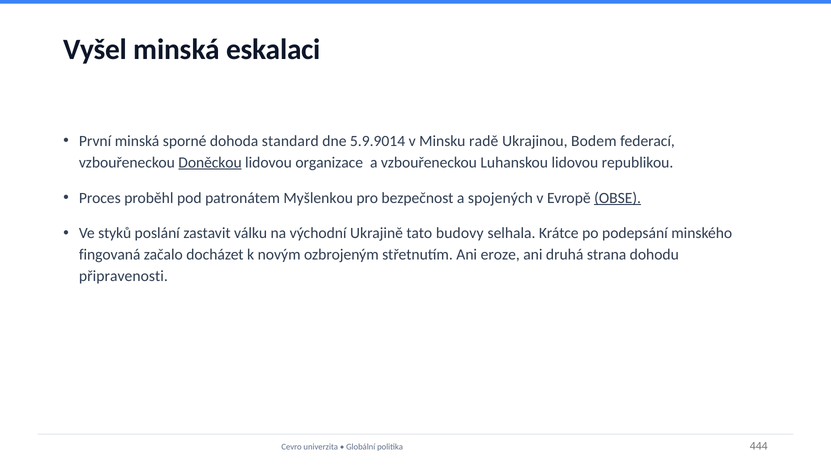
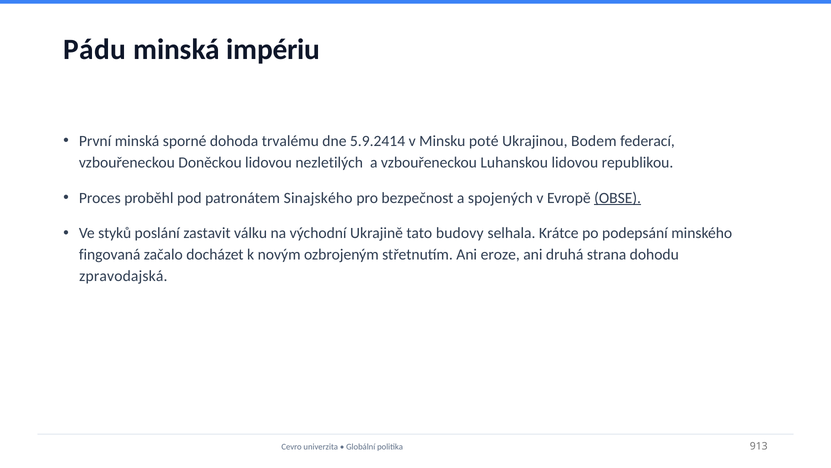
Vyšel: Vyšel -> Pádu (95, 49)
eskalaci: eskalaci -> impériu (273, 49)
standard: standard -> trvalému (290, 141)
5.9.9014: 5.9.9014 -> 5.9.2414 (378, 141)
radě: radě -> poté (484, 141)
Doněckou underline: present -> none (210, 162)
organizace: organizace -> nezletilých (329, 162)
Myšlenkou: Myšlenkou -> Sinajského (318, 198)
připravenosti: připravenosti -> zpravodajská (123, 276)
444: 444 -> 913 (759, 446)
